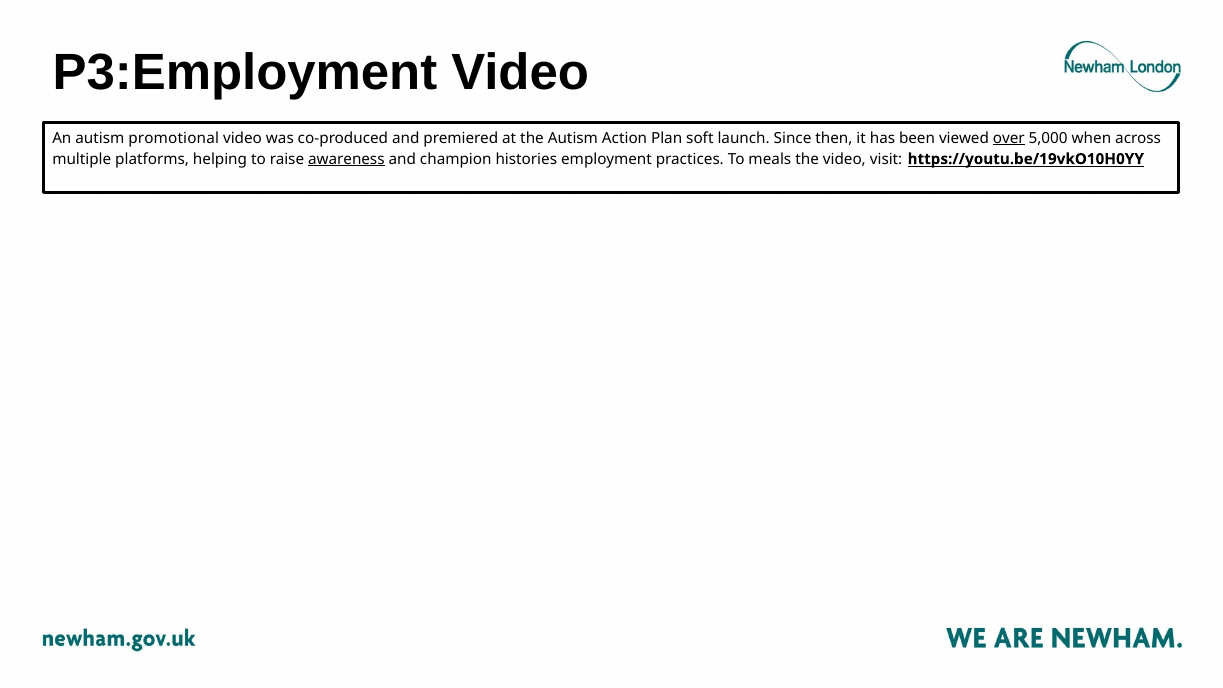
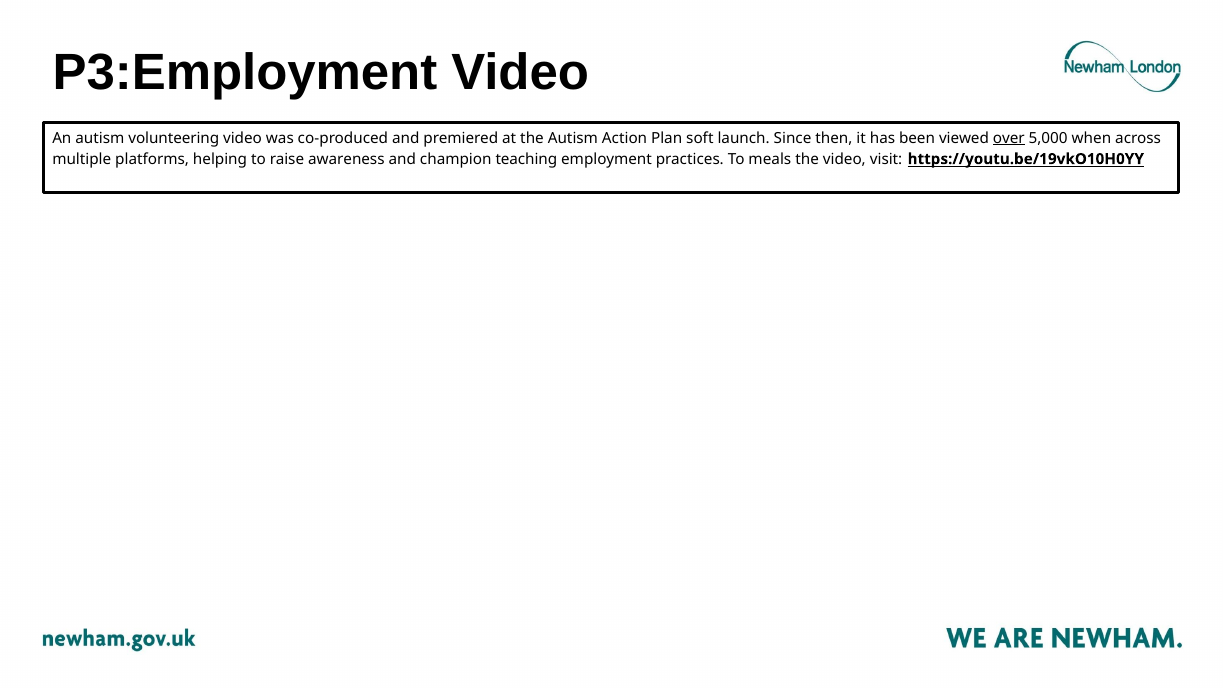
promotional: promotional -> volunteering (174, 138)
awareness underline: present -> none (346, 159)
histories: histories -> teaching (526, 159)
